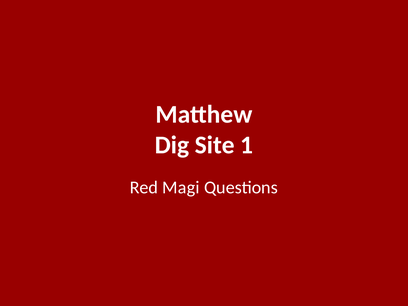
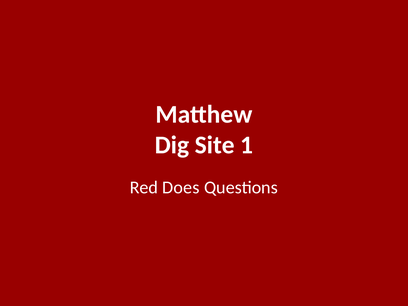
Magi: Magi -> Does (181, 188)
